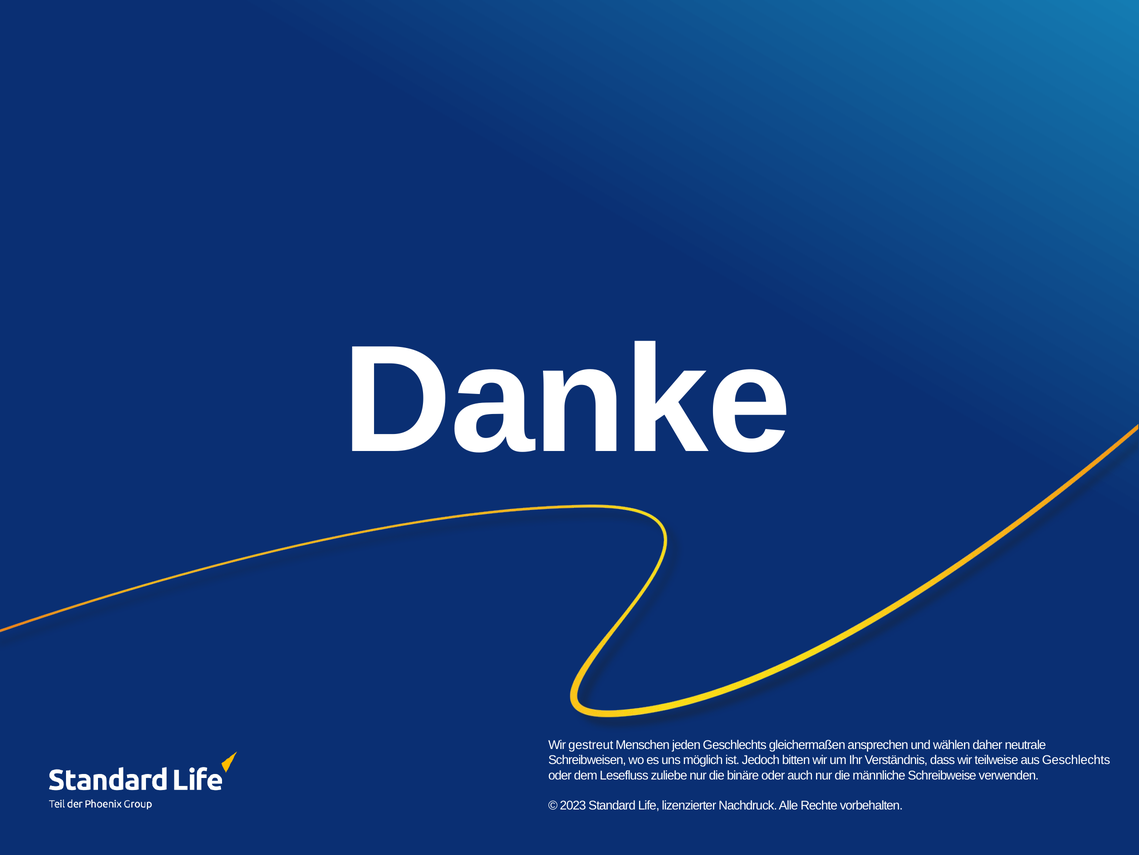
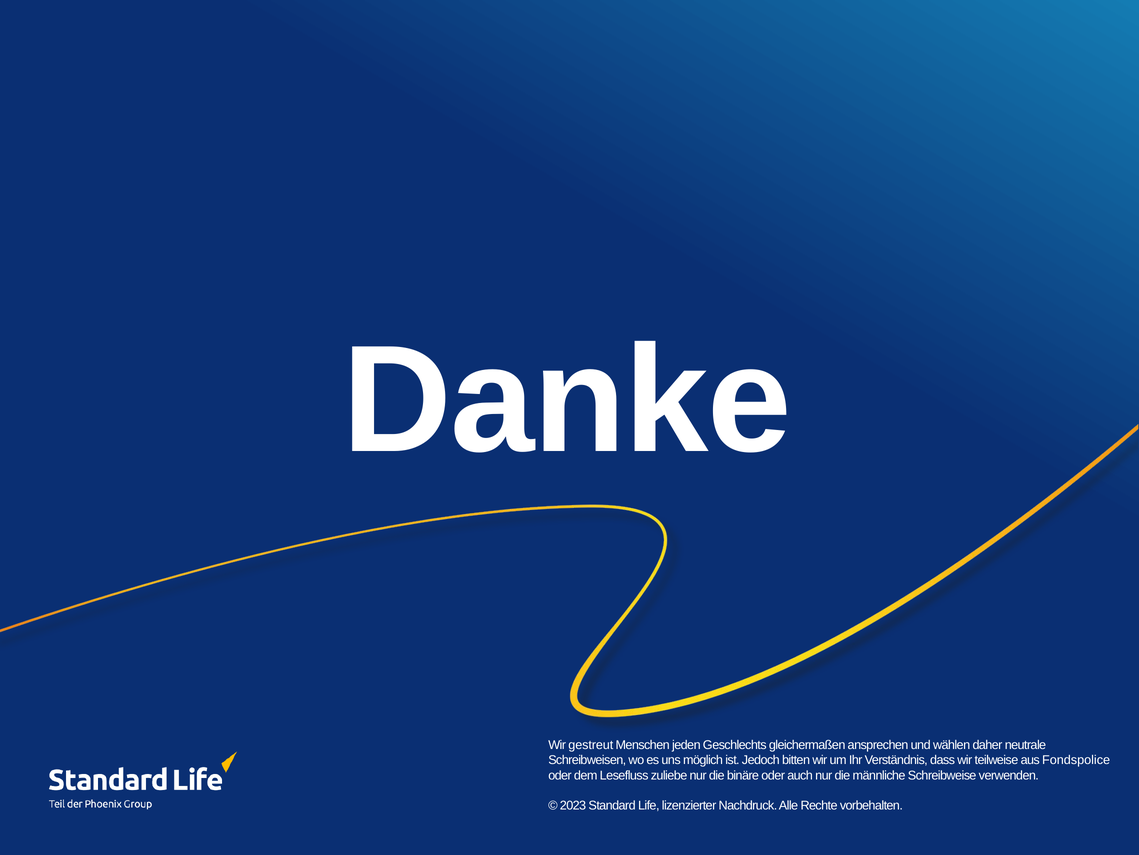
aus Geschlechts: Geschlechts -> Fondspolice (1076, 760)
